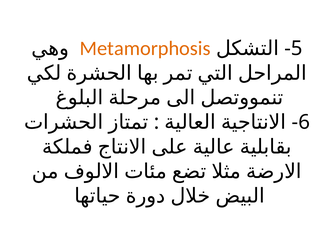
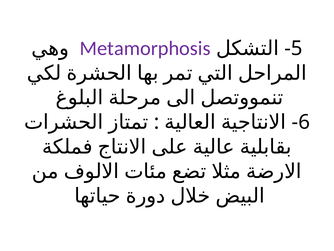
Metamorphosis colour: orange -> purple (145, 48)
